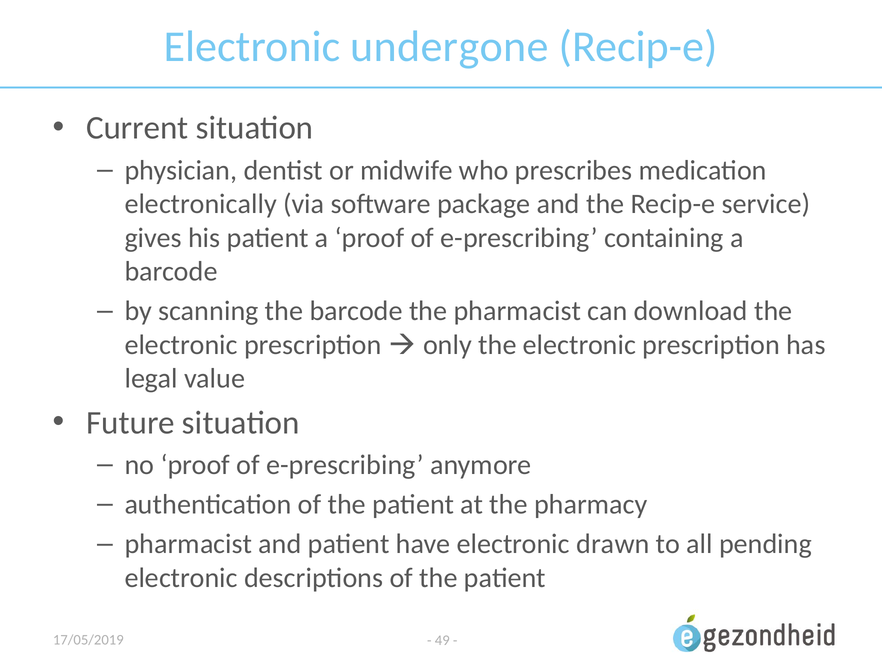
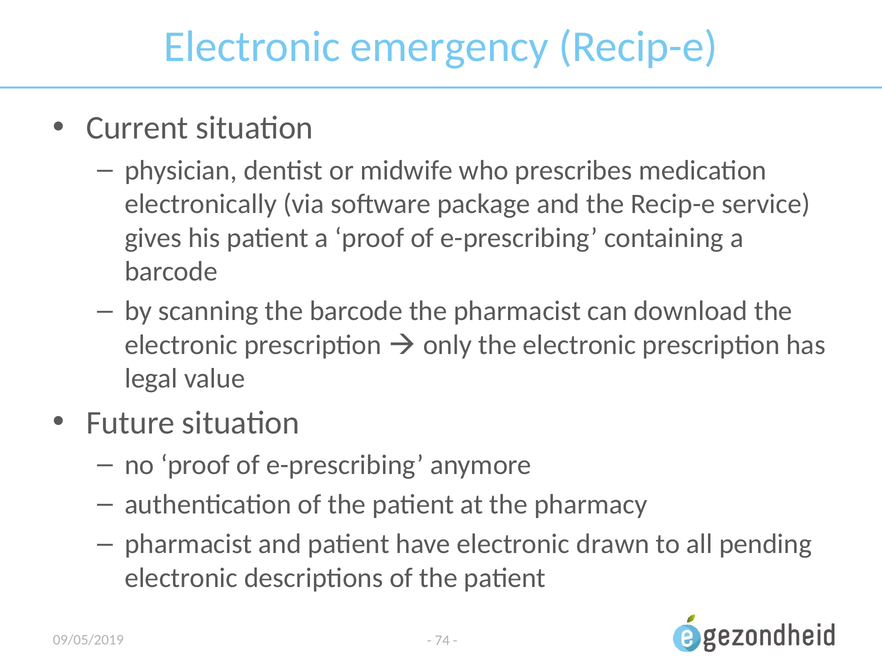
undergone: undergone -> emergency (450, 47)
17/05/2019: 17/05/2019 -> 09/05/2019 (88, 641)
49: 49 -> 74 (442, 641)
